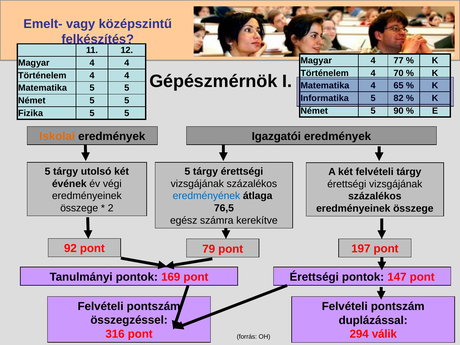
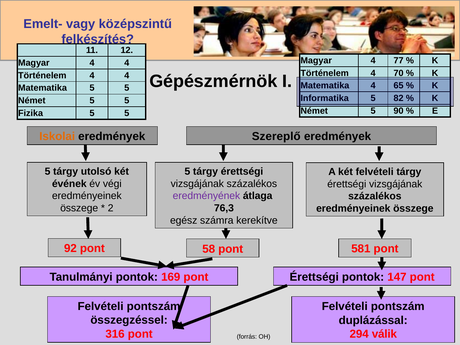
Igazgatói: Igazgatói -> Szereplő (276, 136)
eredményének colour: blue -> purple (206, 196)
76,5: 76,5 -> 76,3 (224, 208)
79: 79 -> 58 (209, 249)
197: 197 -> 581 (361, 249)
